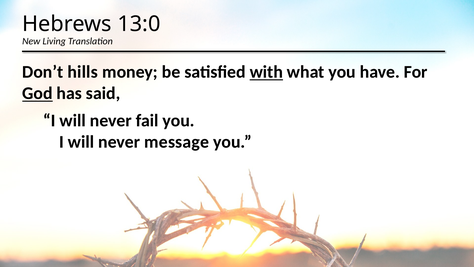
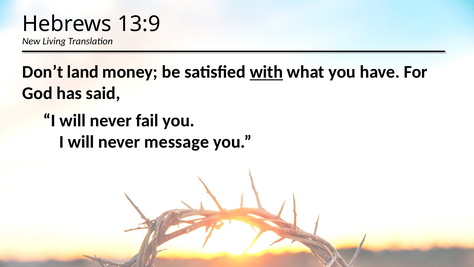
13:0: 13:0 -> 13:9 (139, 24)
hills: hills -> land (83, 72)
God underline: present -> none (37, 93)
